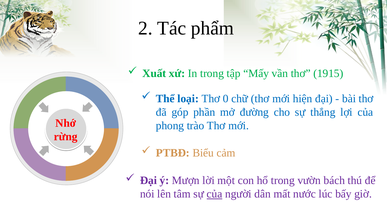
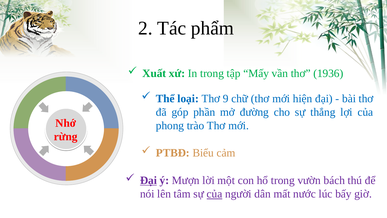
1915: 1915 -> 1936 (328, 73)
0: 0 -> 9 (226, 98)
Đại underline: none -> present (148, 180)
